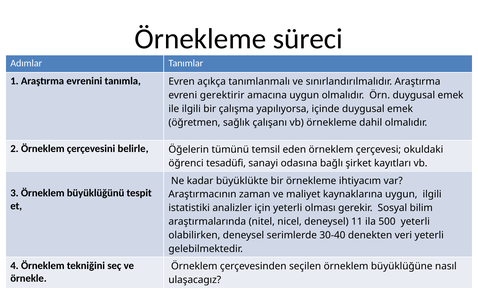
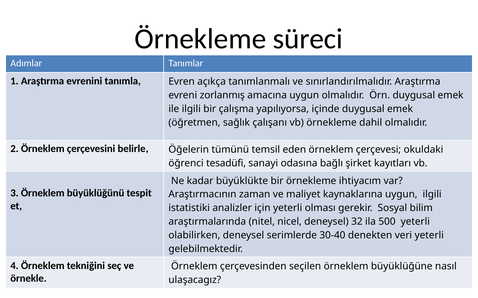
gerektirir: gerektirir -> zorlanmış (222, 96)
11: 11 -> 32 (357, 222)
